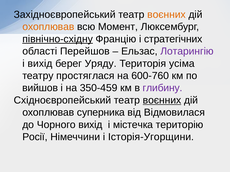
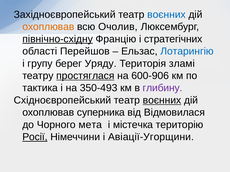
воєнних colour: orange -> blue (167, 15)
Момент: Момент -> Очолив (118, 27)
Лотарингію colour: purple -> blue (187, 51)
і вихід: вихід -> групу (40, 64)
усіма: усіма -> зламі (182, 64)
простяглася underline: none -> present (85, 76)
600-760: 600-760 -> 600-906 (150, 76)
вийшов: вийшов -> тактика (40, 88)
350-459: 350-459 -> 350-493 (99, 88)
Чорного вихід: вихід -> мета (90, 125)
Росії underline: none -> present (35, 137)
Історія-Угорщини: Історія-Угорщини -> Авіації-Угорщини (151, 137)
